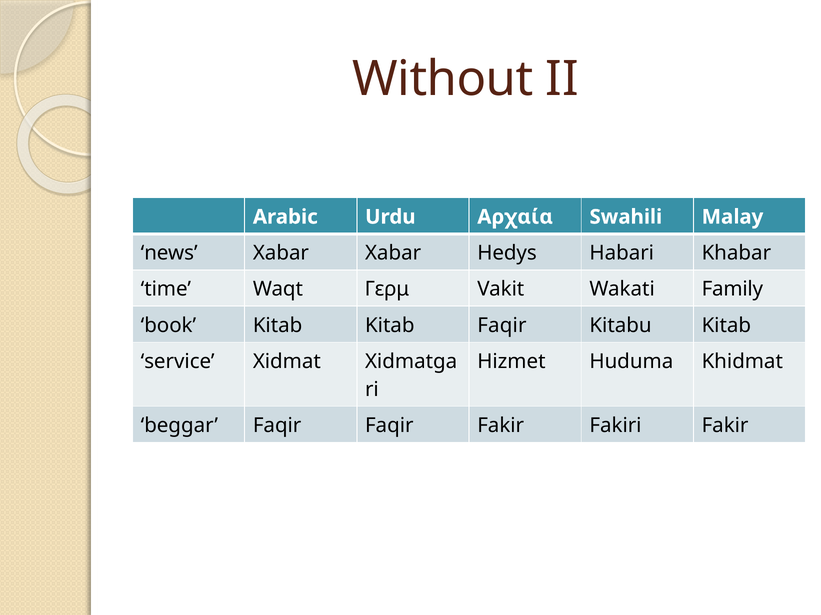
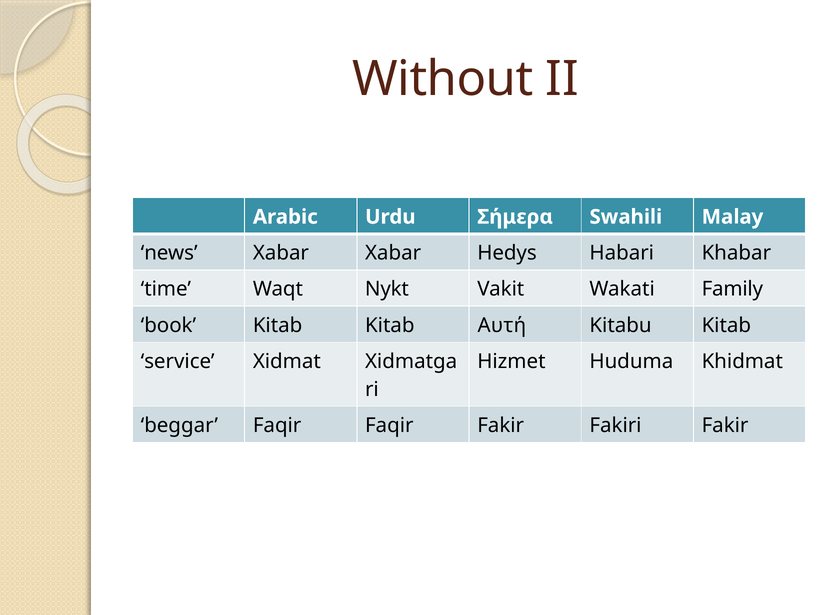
Αρχαία: Αρχαία -> Σήμερα (515, 217)
Γερμ: Γερμ -> Nykt (387, 290)
Kitab Faqir: Faqir -> Αυτή (502, 326)
